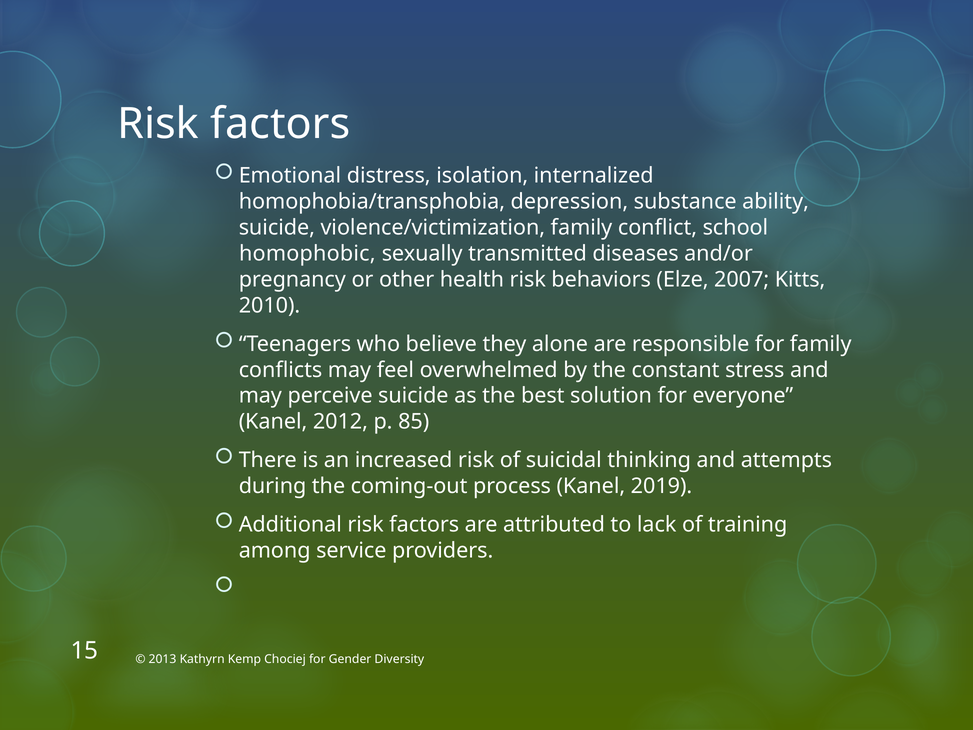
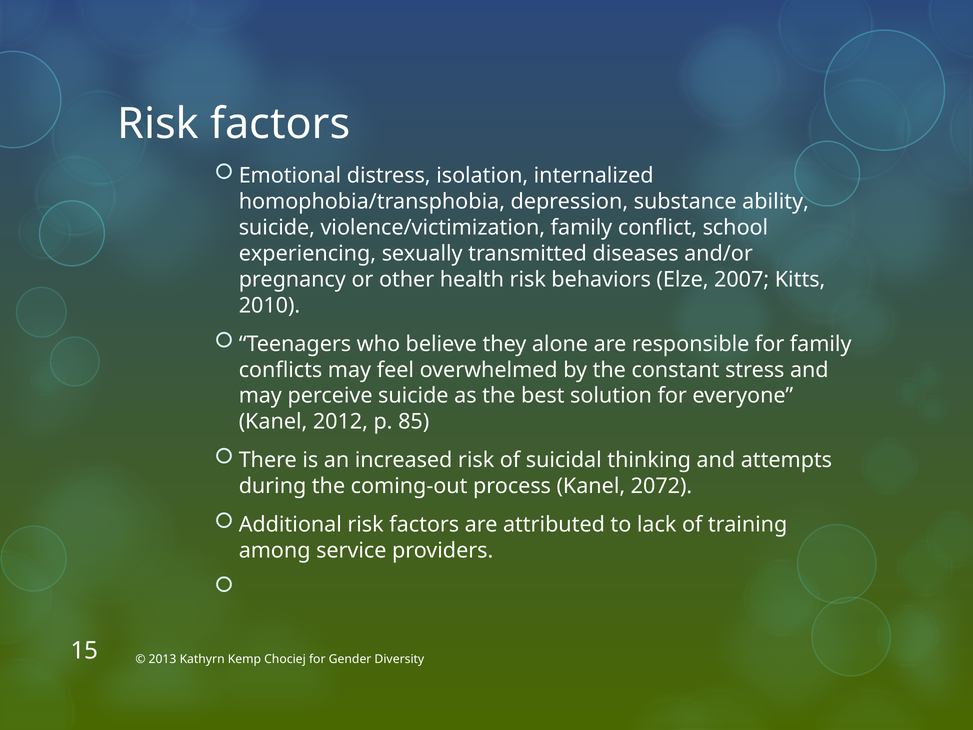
homophobic: homophobic -> experiencing (307, 254)
2019: 2019 -> 2072 (662, 486)
